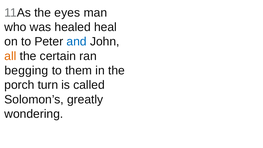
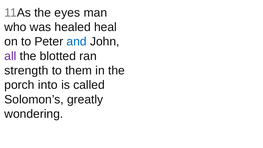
all colour: orange -> purple (10, 56)
certain: certain -> blotted (58, 56)
begging: begging -> strength (26, 70)
turn: turn -> into (48, 85)
